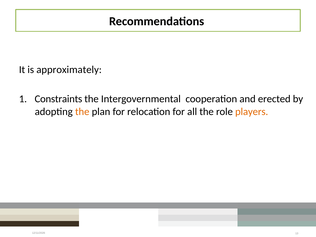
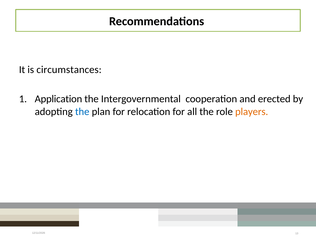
approximately: approximately -> circumstances (69, 70)
Constraints: Constraints -> Application (58, 99)
the colour: orange -> blue (82, 112)
